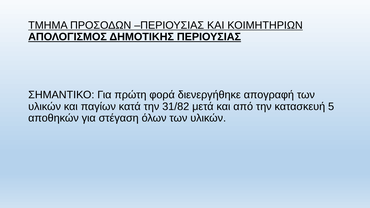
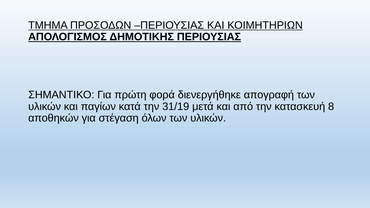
31/82: 31/82 -> 31/19 (176, 107)
5: 5 -> 8 (331, 107)
